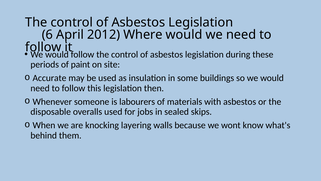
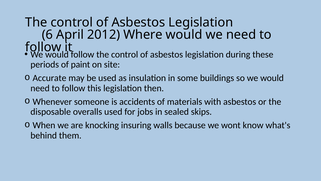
labourers: labourers -> accidents (137, 101)
layering: layering -> insuring (136, 125)
